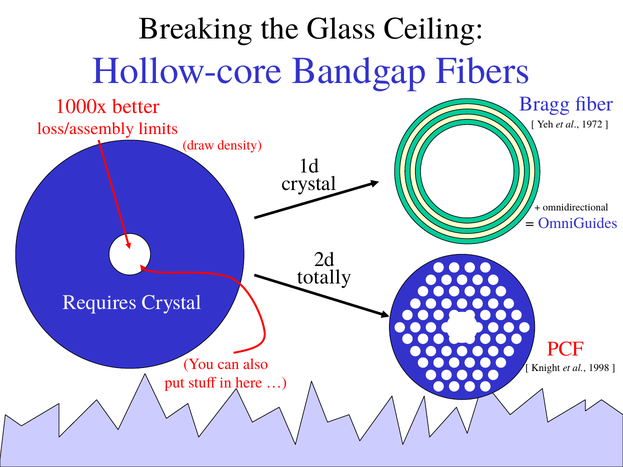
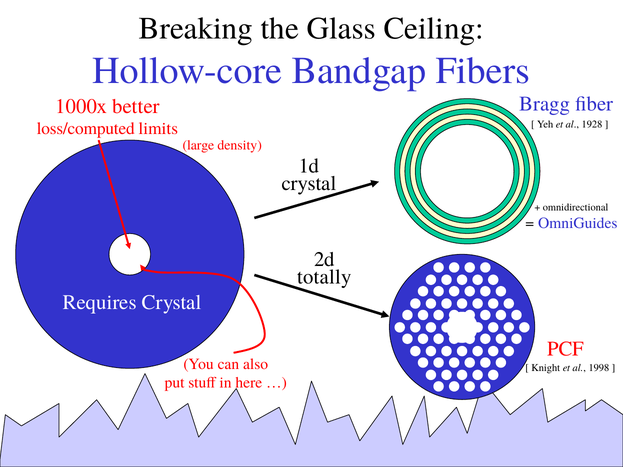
1972: 1972 -> 1928 (592, 124)
loss/assembly: loss/assembly -> loss/computed (86, 129)
draw: draw -> large (198, 145)
